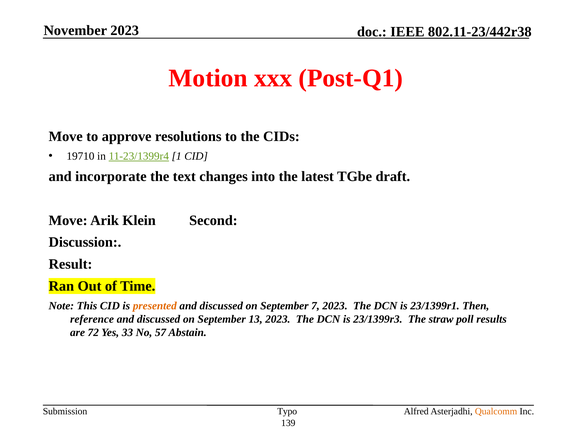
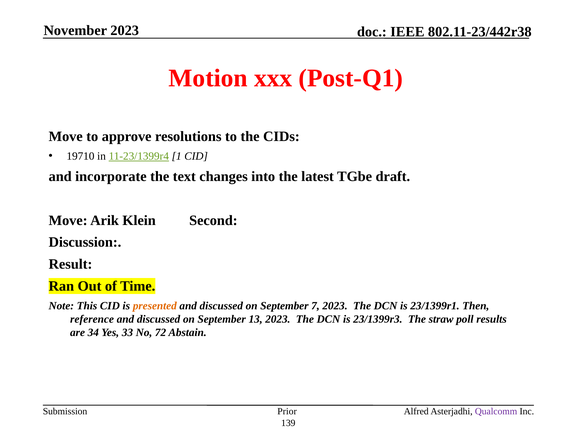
72: 72 -> 34 (93, 333)
57: 57 -> 72 (161, 333)
Typo: Typo -> Prior (287, 411)
Qualcomm colour: orange -> purple (496, 411)
